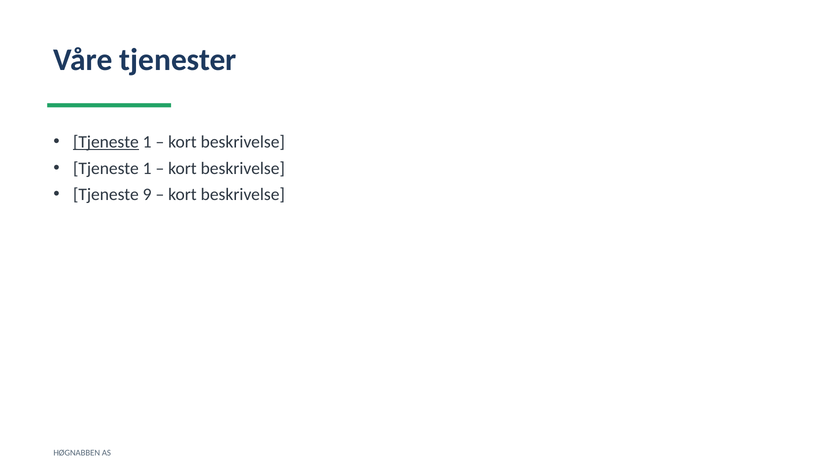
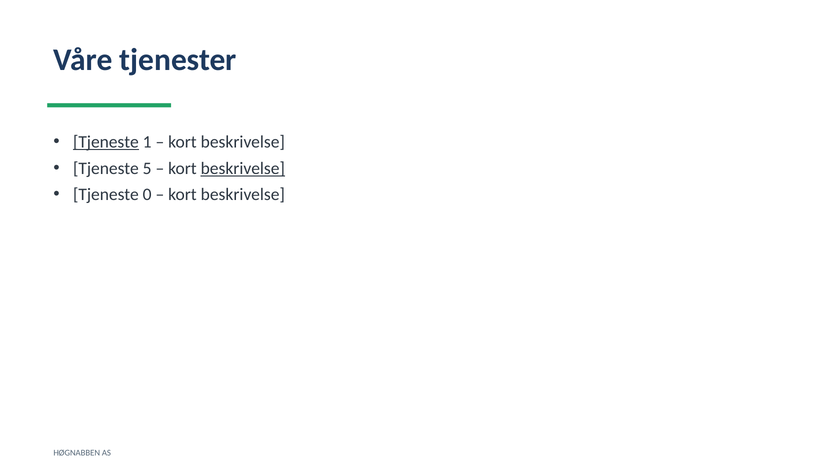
1: 1 -> 5 (147, 168)
beskrivelse underline: none -> present (243, 168)
9: 9 -> 0 (147, 195)
